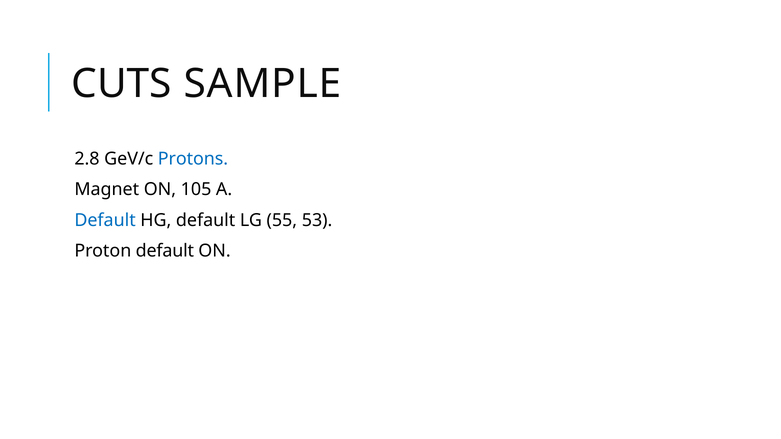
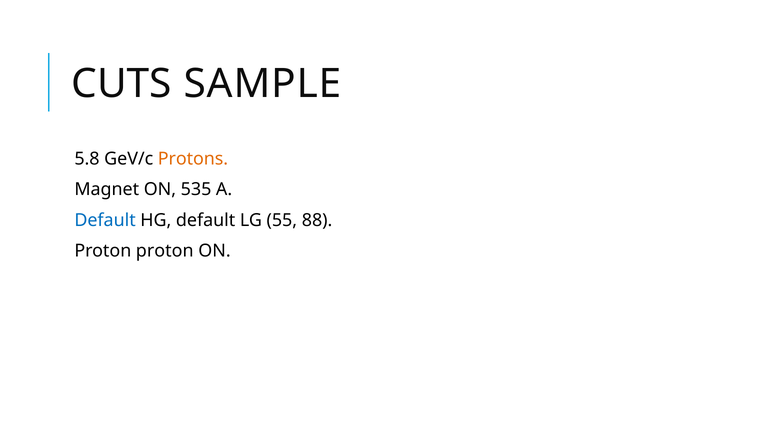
2.8: 2.8 -> 5.8 (87, 159)
Protons colour: blue -> orange (193, 159)
105: 105 -> 535 (196, 190)
53: 53 -> 88 (317, 220)
Proton default: default -> proton (165, 251)
